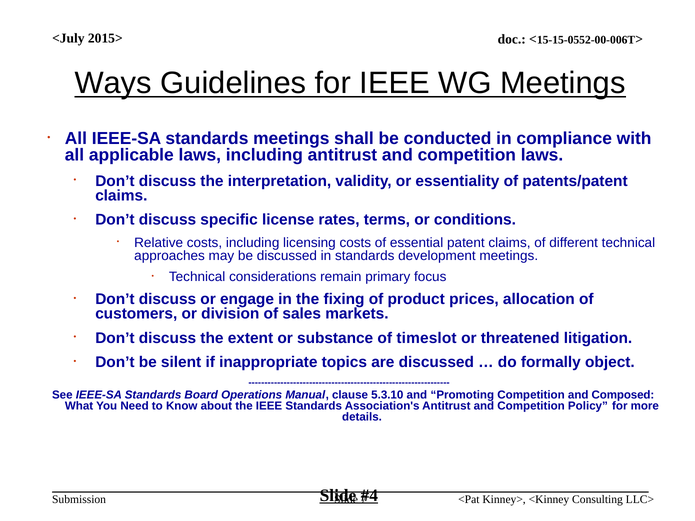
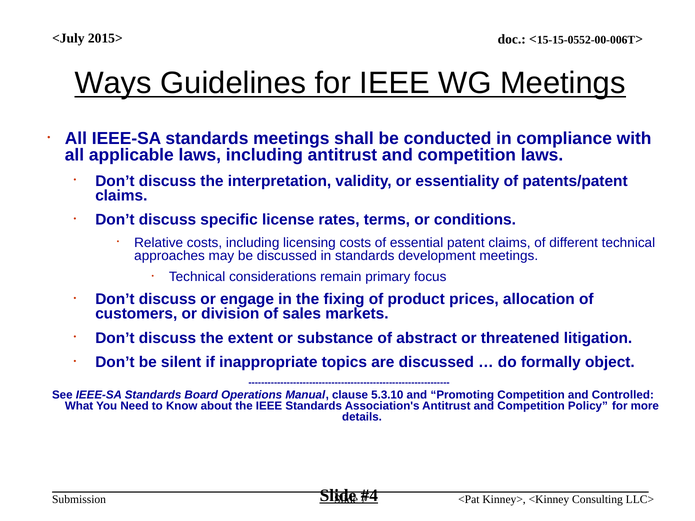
timeslot: timeslot -> abstract (427, 338)
Composed: Composed -> Controlled (623, 395)
